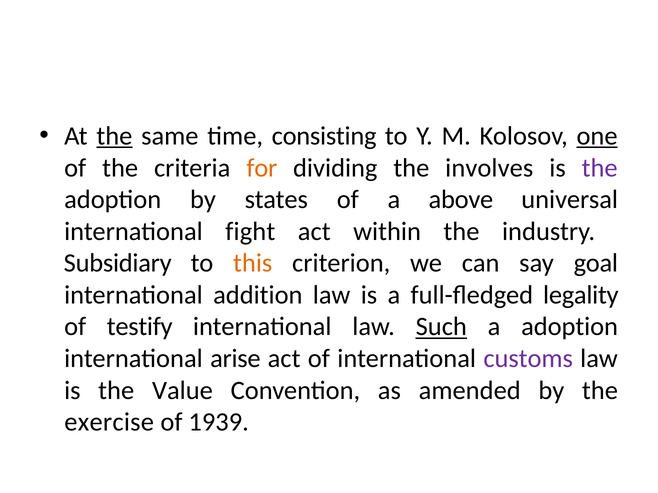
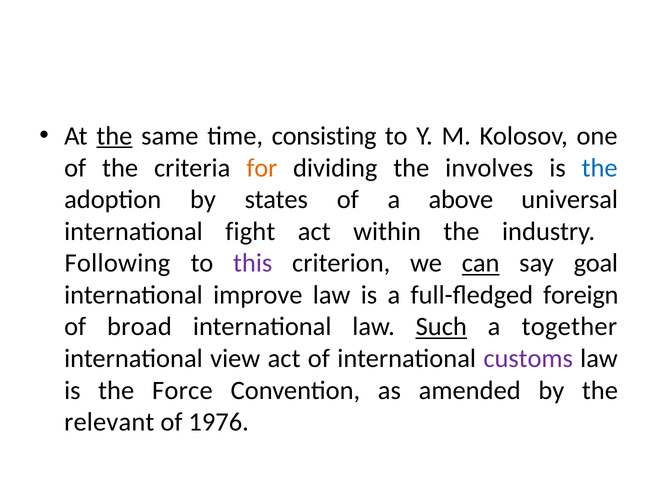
one underline: present -> none (597, 136)
the colour: purple -> blue (600, 168)
Subsidiary: Subsidiary -> Following (117, 263)
this colour: orange -> purple (253, 263)
can underline: none -> present (481, 263)
addition: addition -> improve (258, 295)
legality: legality -> foreign (581, 295)
testify: testify -> broad (139, 327)
a adoption: adoption -> together (569, 327)
arise: arise -> view (235, 359)
Value: Value -> Force (182, 391)
exercise: exercise -> relevant (109, 423)
1939: 1939 -> 1976 (219, 423)
